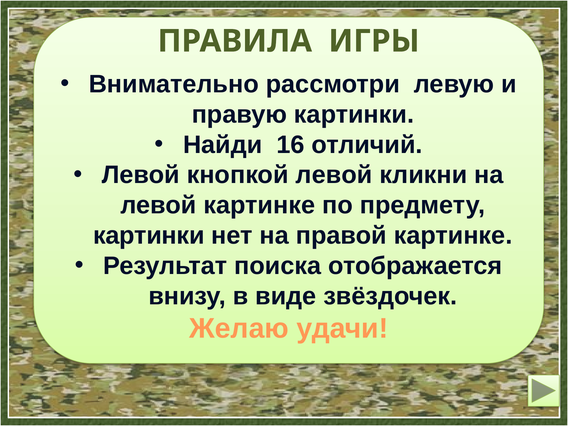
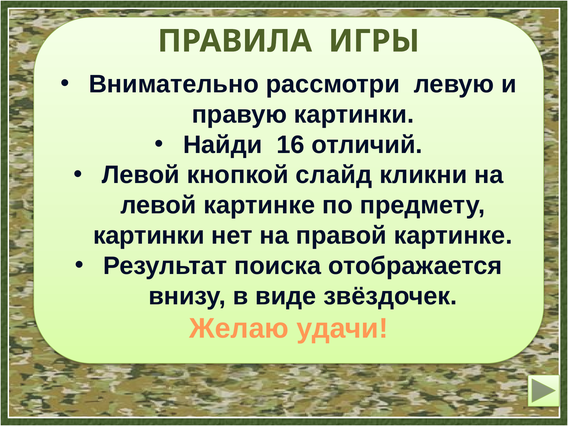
кнопкой левой: левой -> слайд (334, 175)
